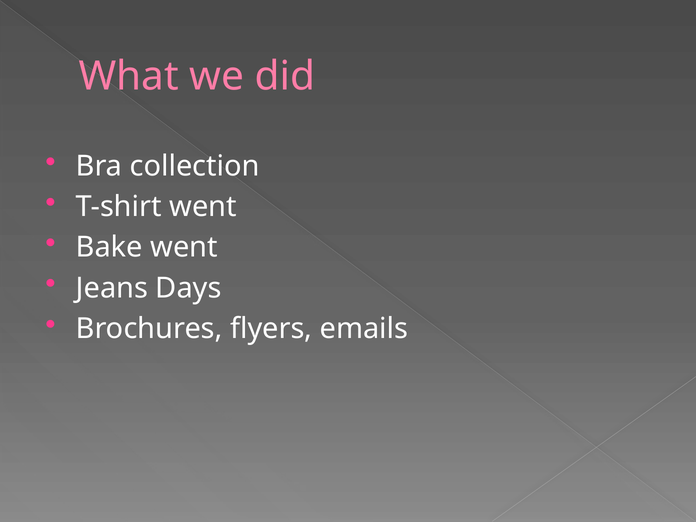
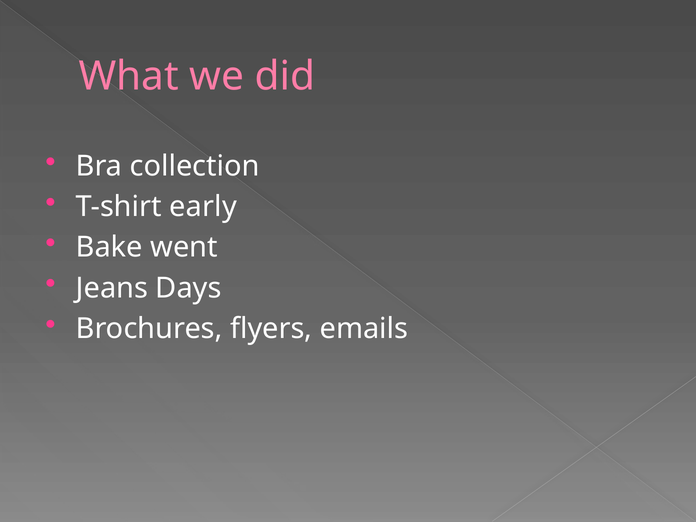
T-shirt went: went -> early (203, 207)
